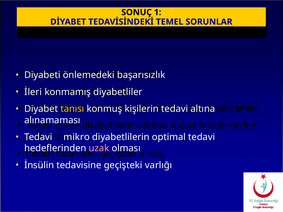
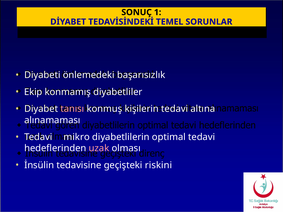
İleri: İleri -> Ekip (33, 92)
tanısı colour: yellow -> pink (72, 109)
varlığı: varlığı -> riskini (159, 165)
